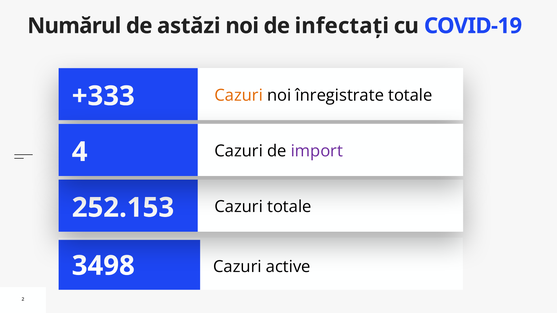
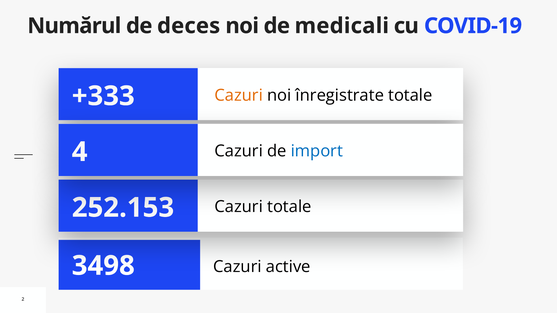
astăzi: astăzi -> deces (189, 26)
infectați: infectați -> medicali (342, 26)
import colour: purple -> blue (317, 151)
